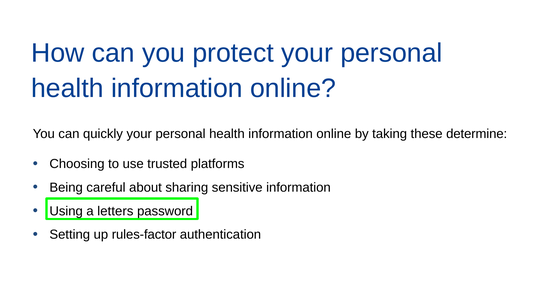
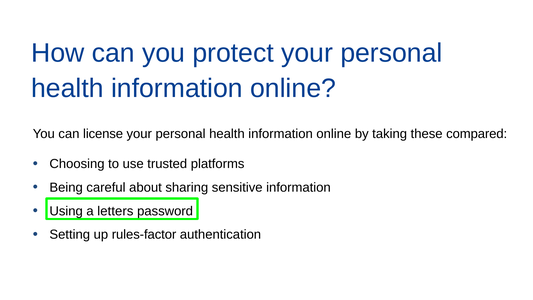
quickly: quickly -> license (103, 134)
determine: determine -> compared (477, 134)
